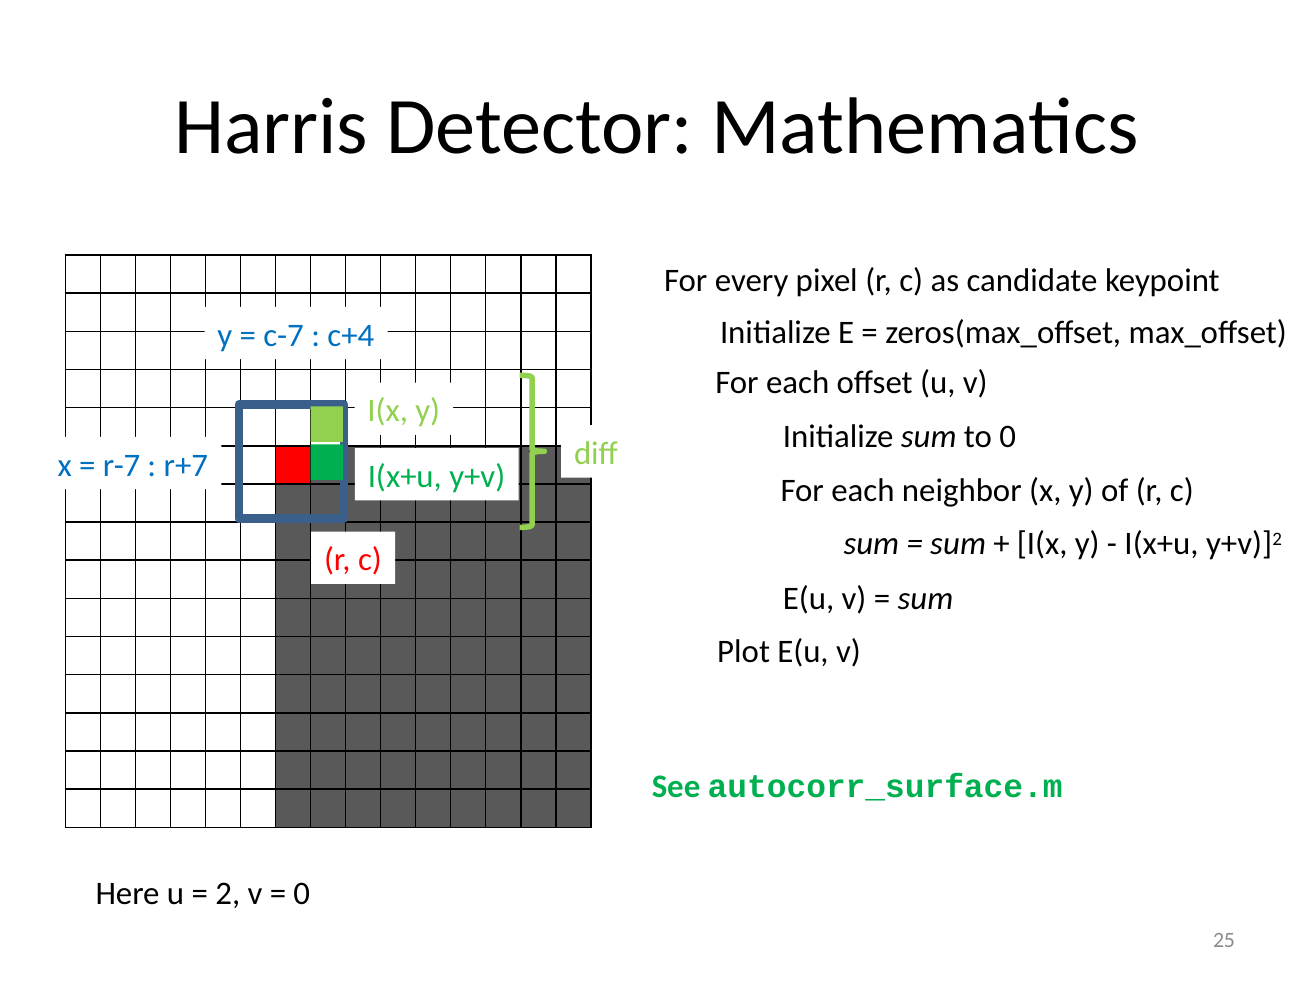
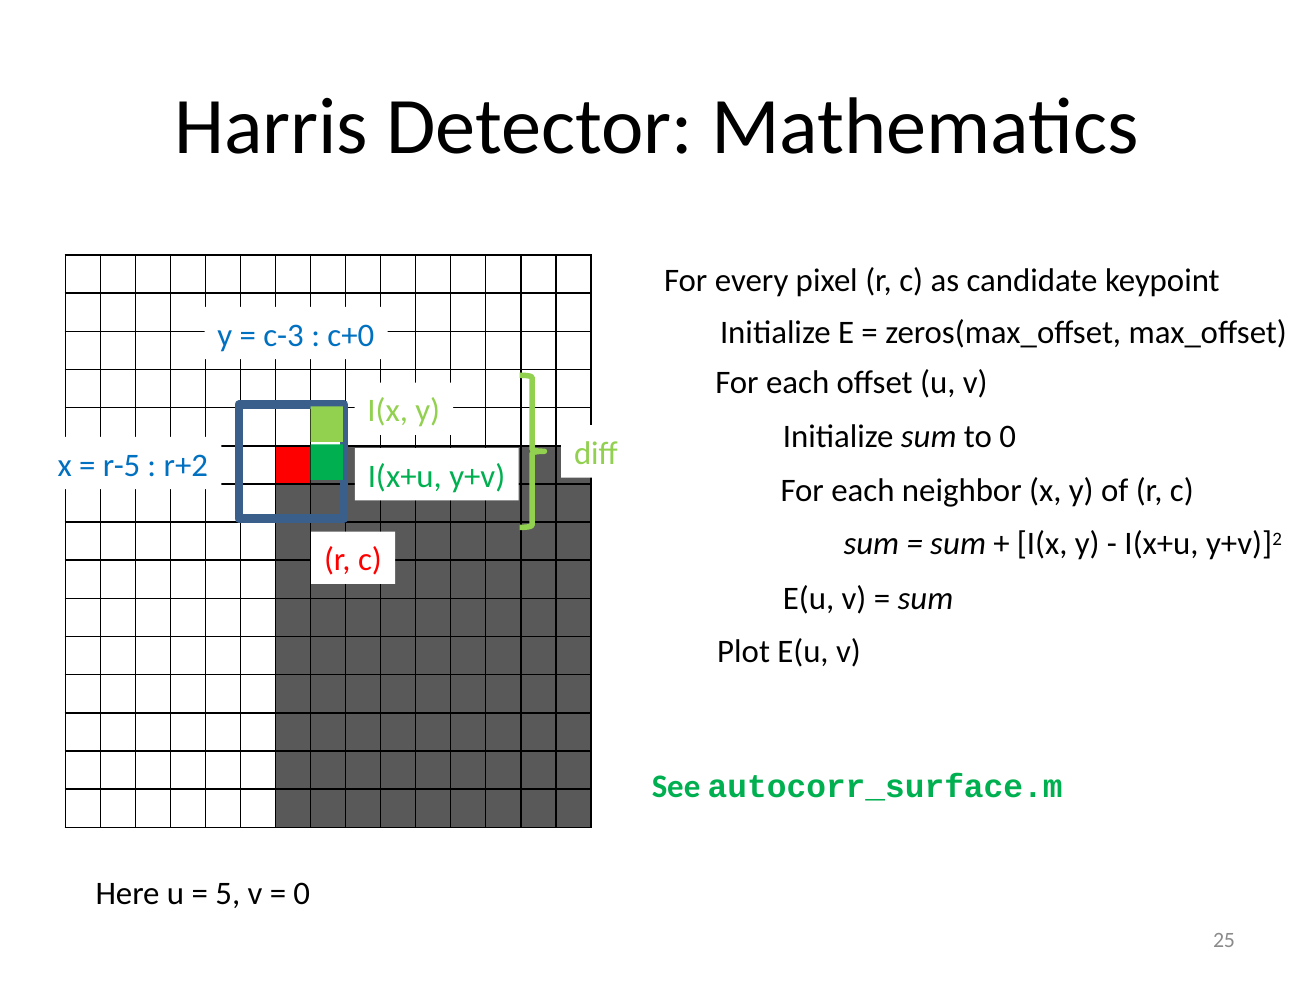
c-7: c-7 -> c-3 (284, 336)
c+4: c+4 -> c+0 (351, 336)
r-7: r-7 -> r-5 (122, 465)
r+7: r+7 -> r+2 (186, 465)
2: 2 -> 5 (228, 894)
